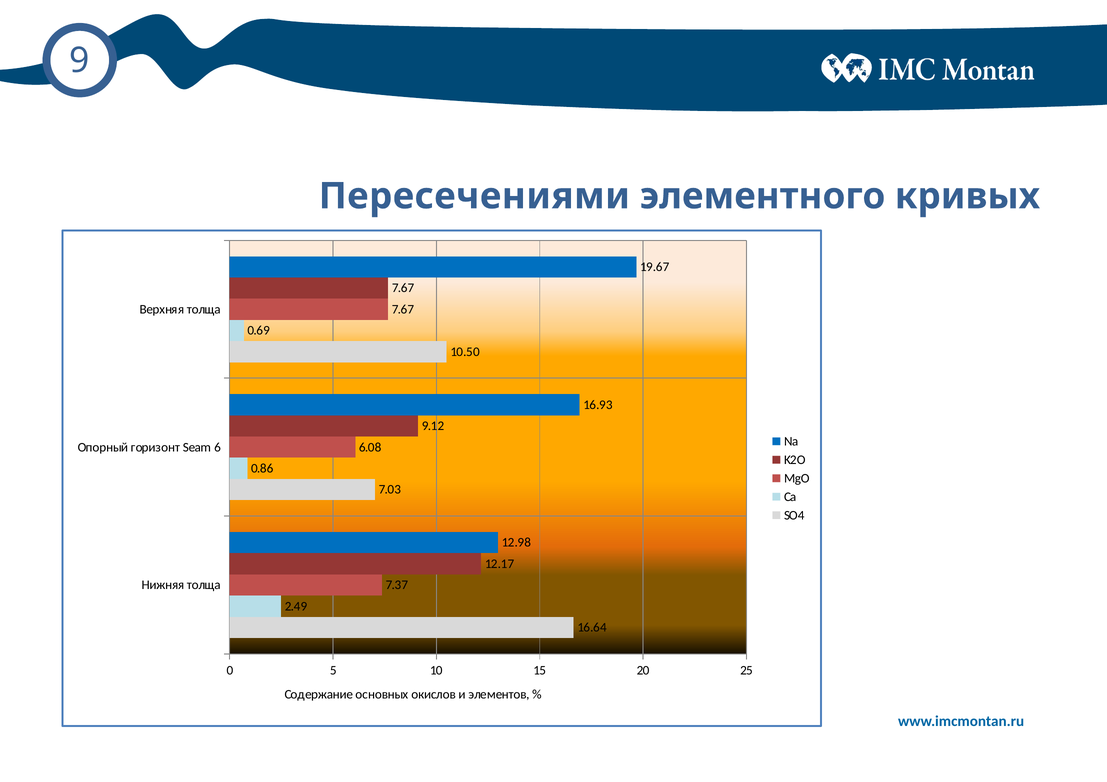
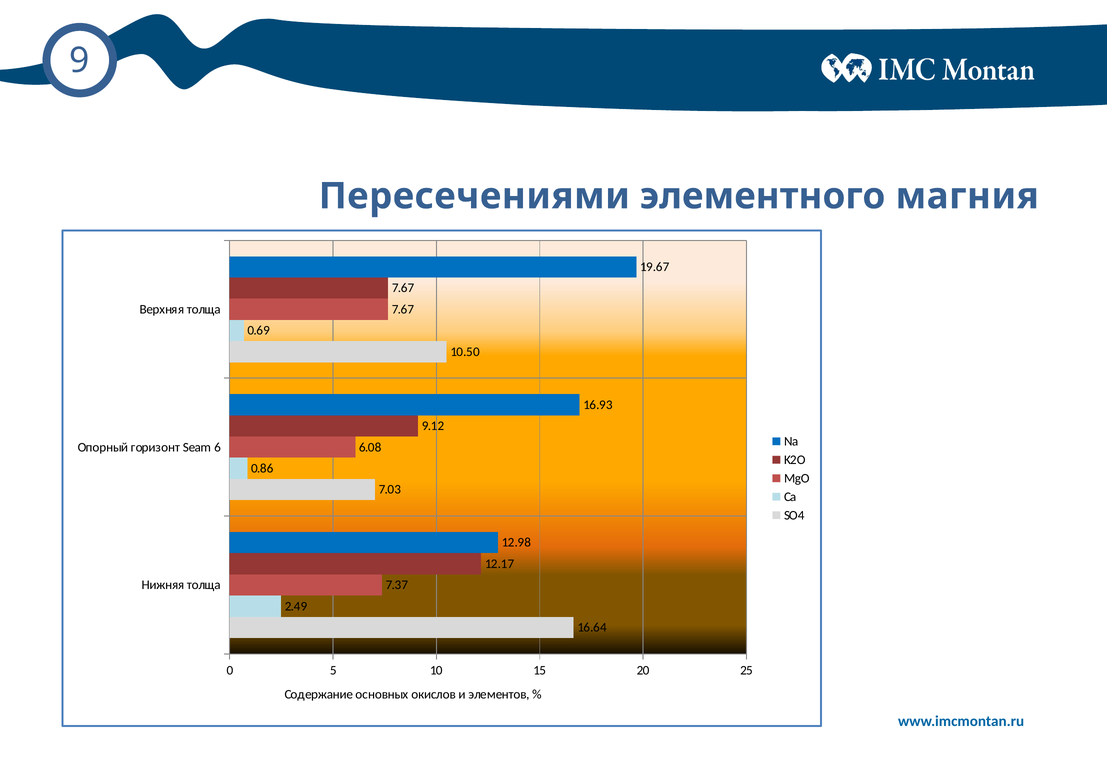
кривых: кривых -> магния (967, 196)
